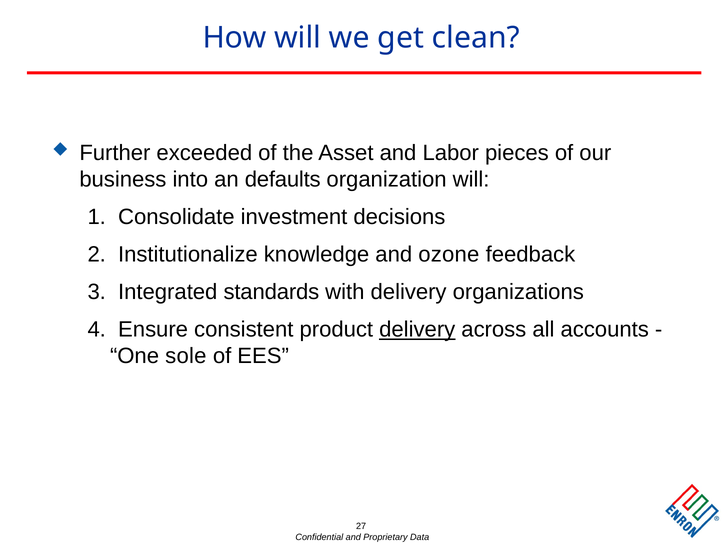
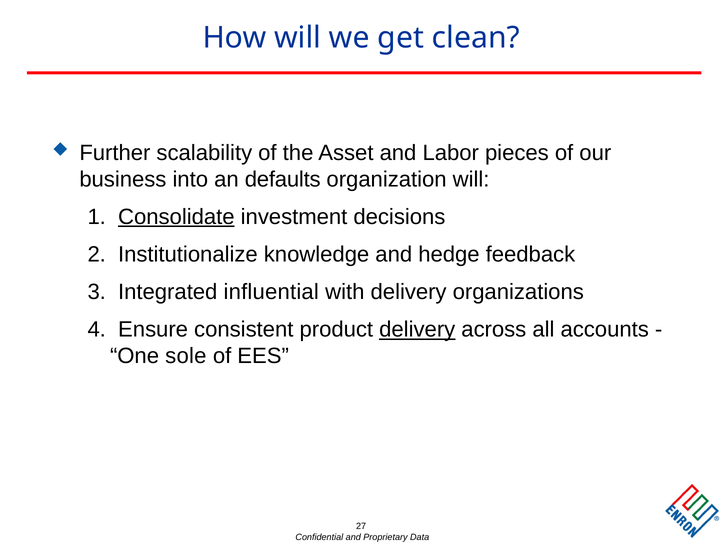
exceeded: exceeded -> scalability (204, 153)
Consolidate underline: none -> present (176, 217)
ozone: ozone -> hedge (449, 254)
standards: standards -> influential (271, 292)
